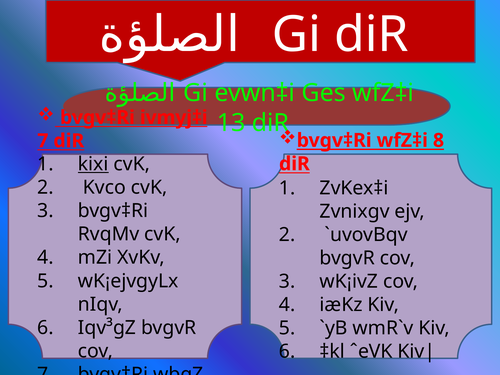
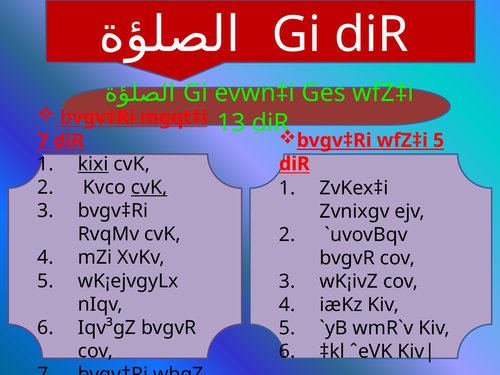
ivmyj‡i: ivmyj‡i -> mgqt‡i (174, 117)
wfZ‡i 8: 8 -> 5 (439, 140)
cvK underline: none -> present (149, 188)
